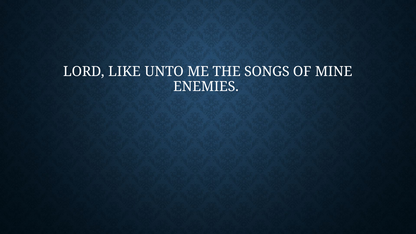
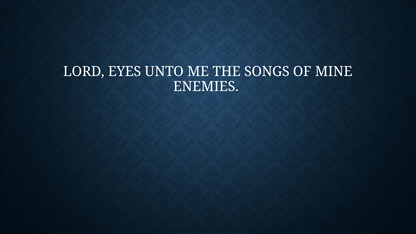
LIKE: LIKE -> EYES (125, 72)
